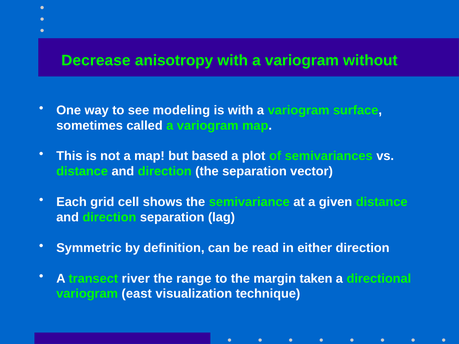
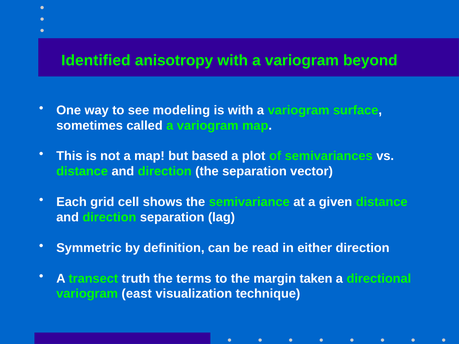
Decrease: Decrease -> Identified (96, 60)
without: without -> beyond (370, 60)
river: river -> truth (136, 279)
range: range -> terms (194, 279)
